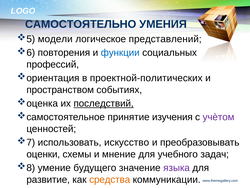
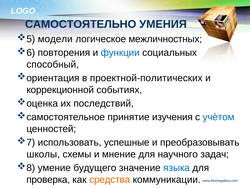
представлений: представлений -> межличностных (165, 39)
профессий: профессий -> способный (53, 64)
пространством: пространством -> коррекционной (60, 90)
последствий underline: present -> none (104, 103)
учѐтом colour: purple -> blue (218, 117)
искусство: искусство -> успешные (127, 142)
оценки: оценки -> школы (43, 154)
учебного: учебного -> научного (178, 154)
языка colour: purple -> blue (176, 167)
развитие: развитие -> проверка (48, 179)
